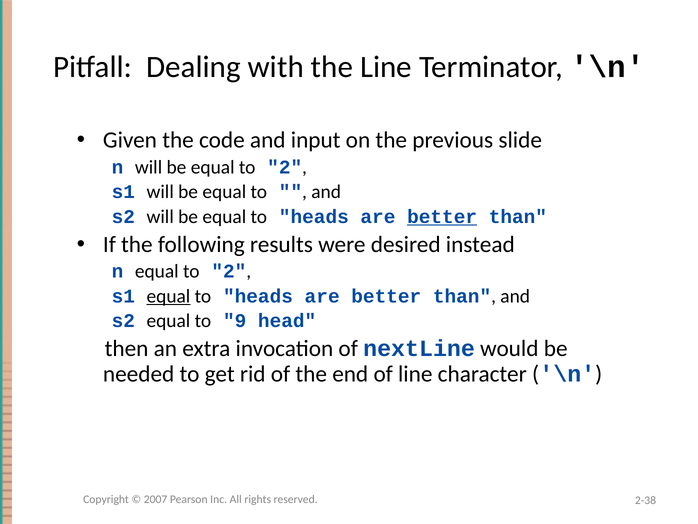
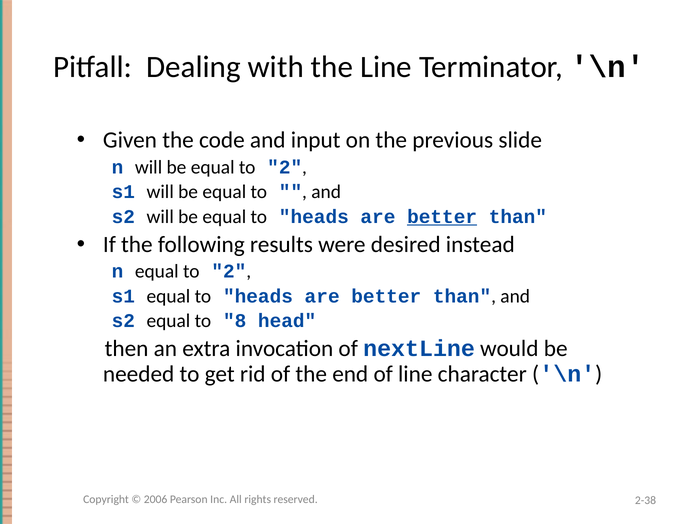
equal underline: present -> none (168, 296)
9: 9 -> 8 (235, 321)
2007: 2007 -> 2006 (156, 499)
